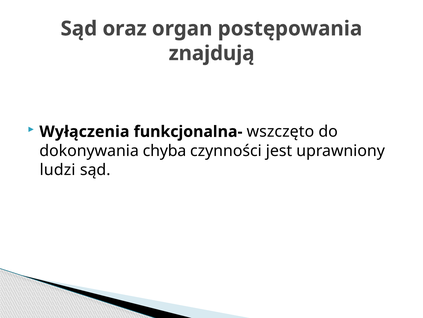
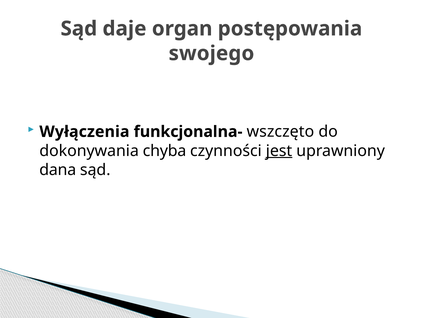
oraz: oraz -> daje (124, 29)
znajdują: znajdują -> swojego (211, 53)
jest underline: none -> present (279, 150)
ludzi: ludzi -> dana (58, 169)
